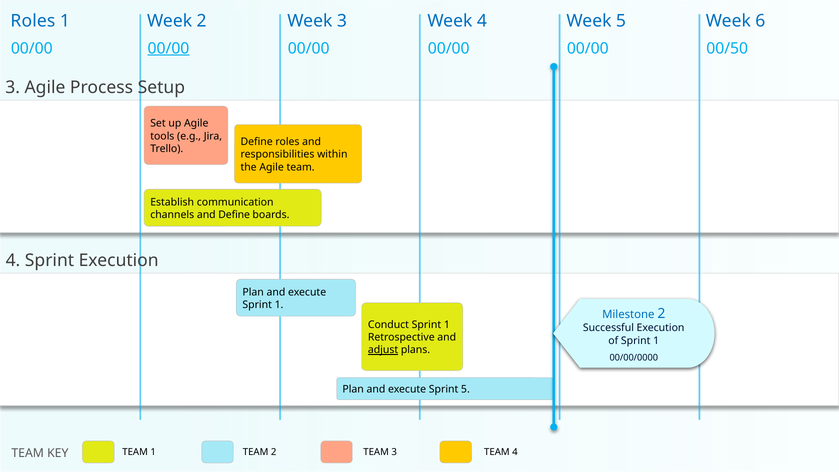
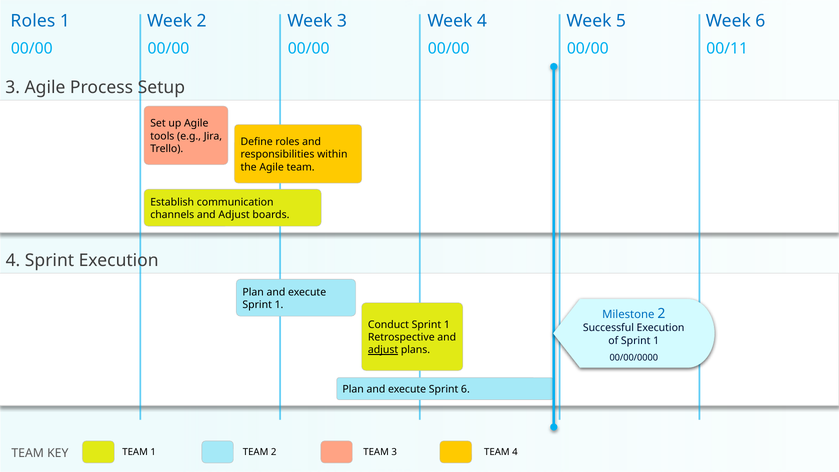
00/00 underline: present -> none (168, 48)
00/50: 00/50 -> 00/11 (727, 48)
channels and Define: Define -> Adjust (234, 215)
Sprint 5: 5 -> 6 (465, 389)
